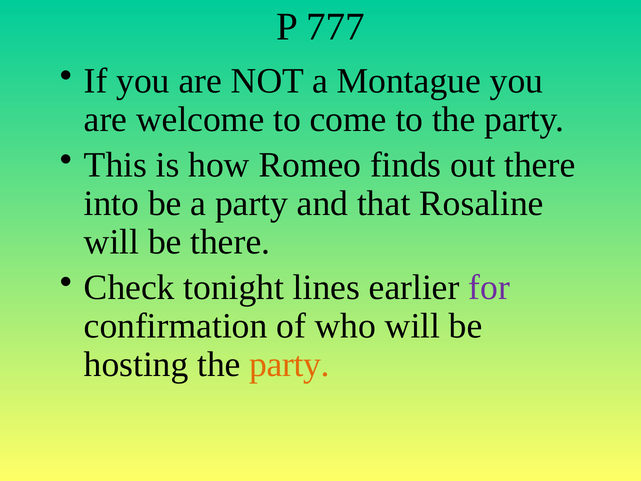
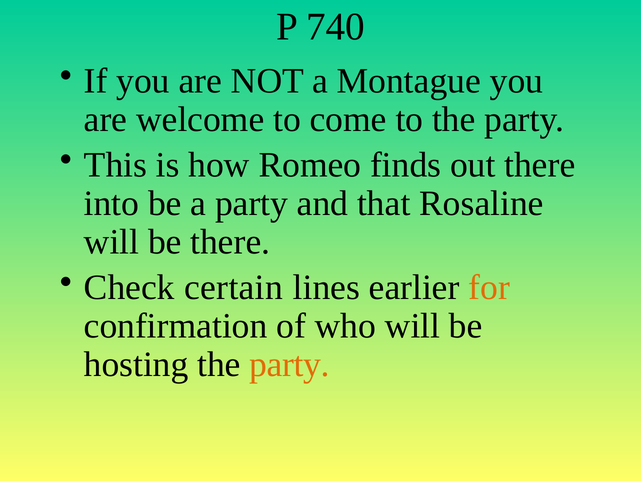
777: 777 -> 740 (336, 27)
tonight: tonight -> certain (234, 288)
for colour: purple -> orange (489, 288)
